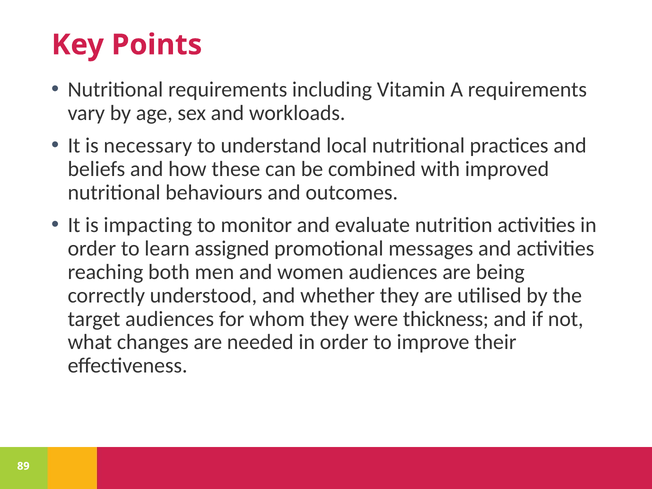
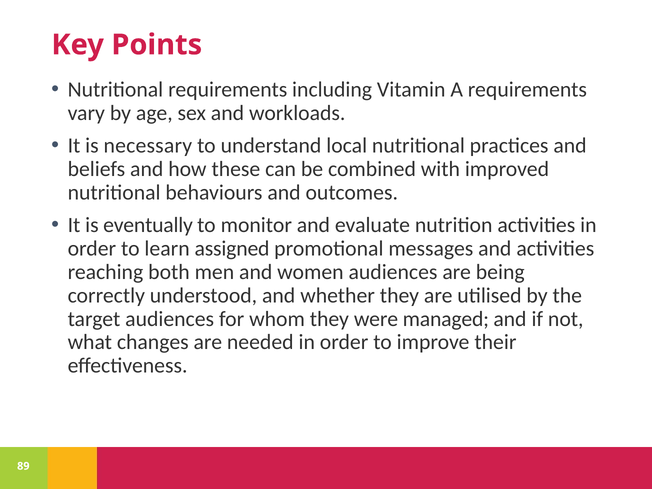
impacting: impacting -> eventually (148, 225)
thickness: thickness -> managed (446, 319)
